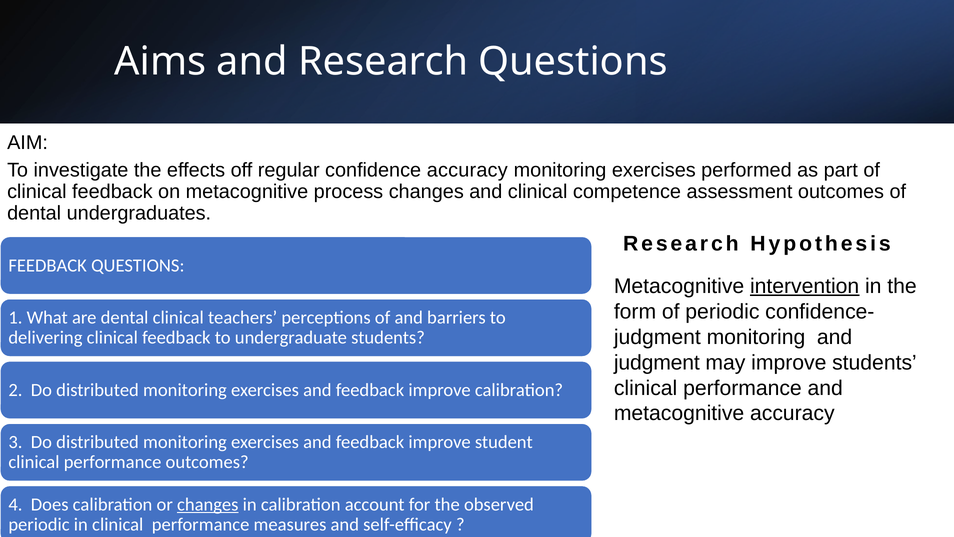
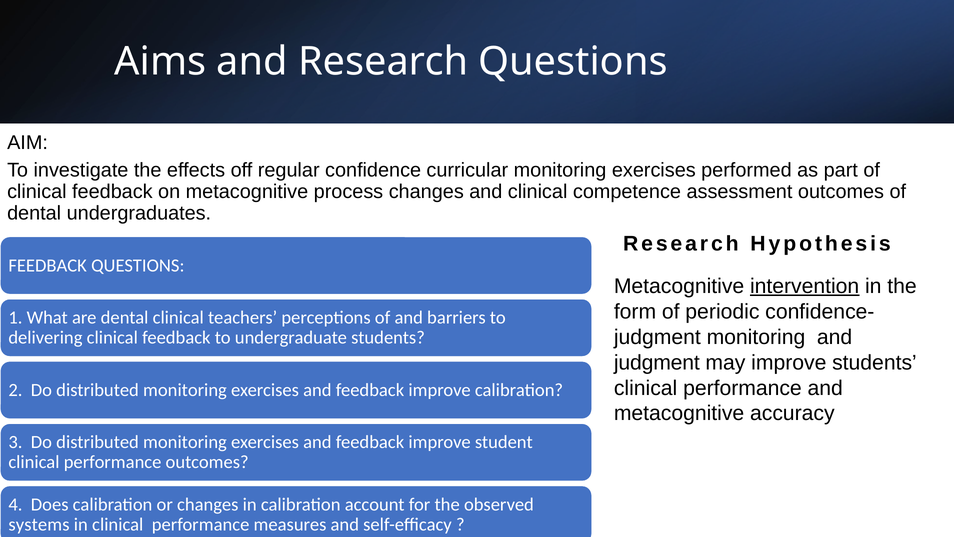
confidence accuracy: accuracy -> curricular (467, 170)
changes underline: present -> none (208, 504)
periodic: periodic -> systems (39, 524)
